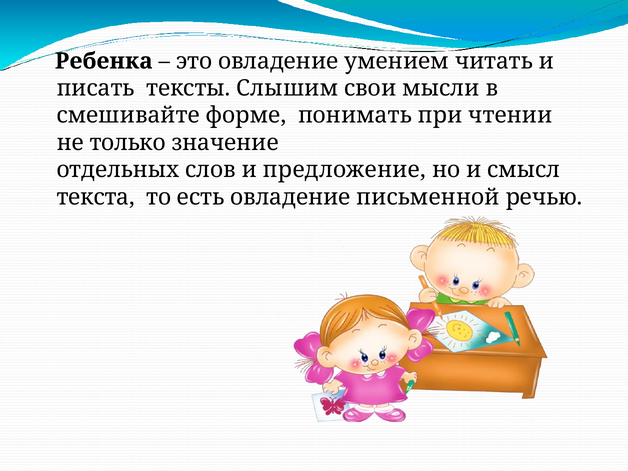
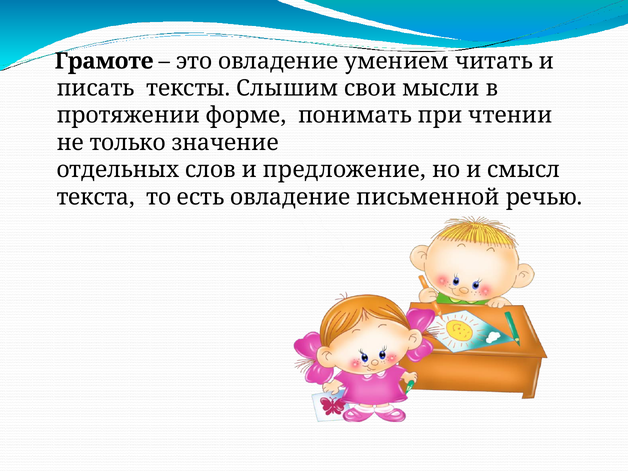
Ребенка: Ребенка -> Грамоте (104, 61)
смешивайте: смешивайте -> протяжении (128, 115)
